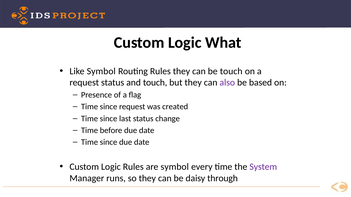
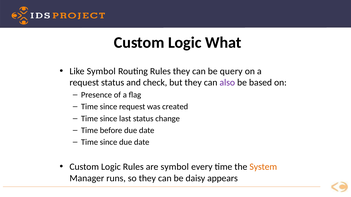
be touch: touch -> query (231, 71)
and touch: touch -> check (155, 83)
System colour: purple -> orange (263, 167)
through: through -> appears (223, 179)
